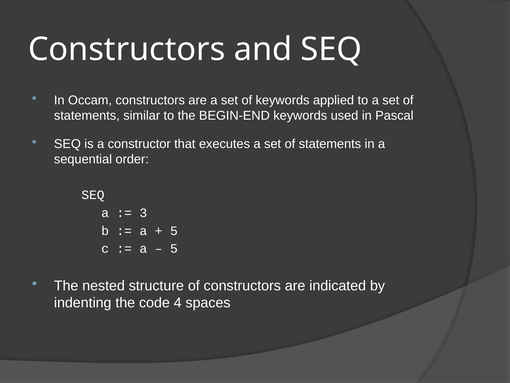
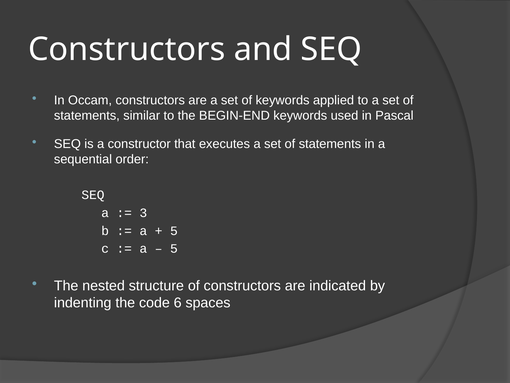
4: 4 -> 6 (178, 302)
